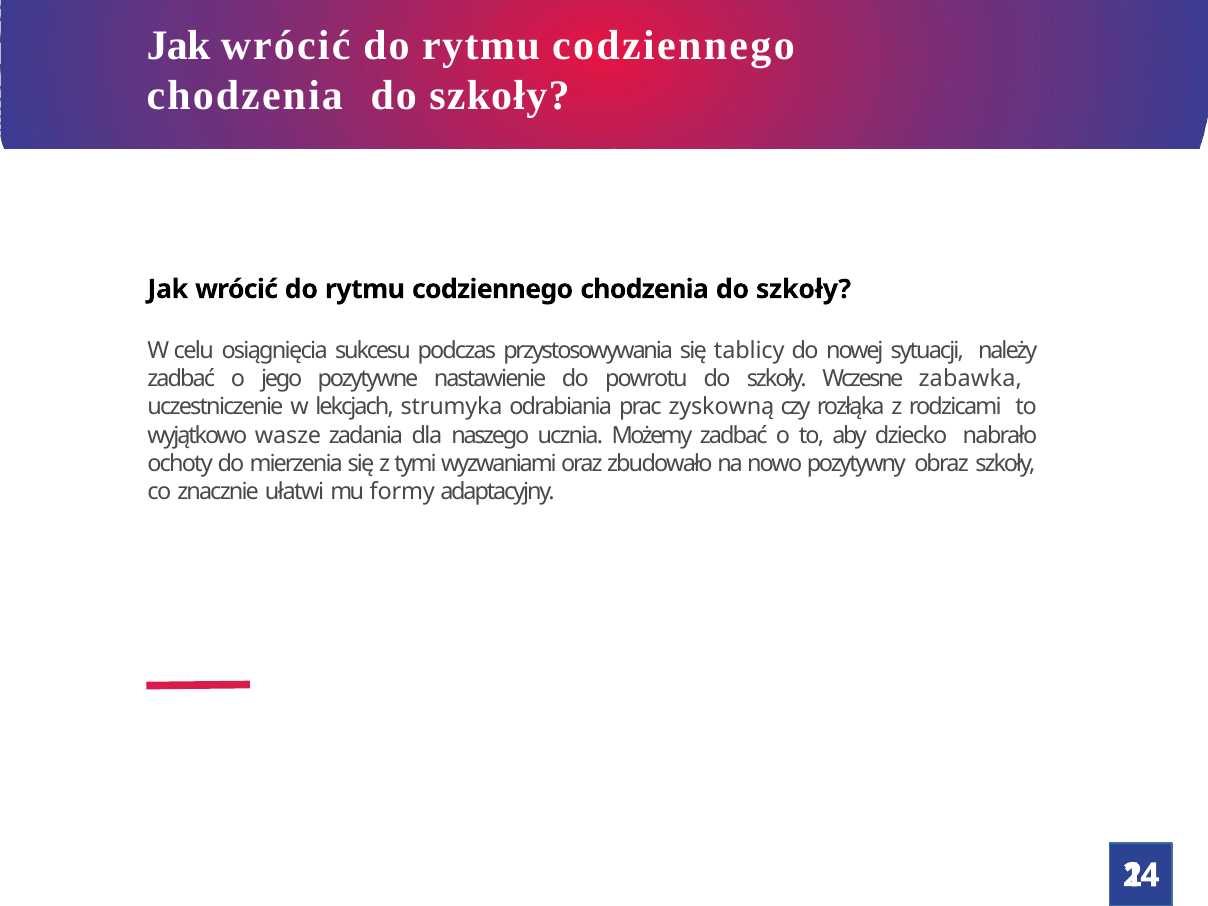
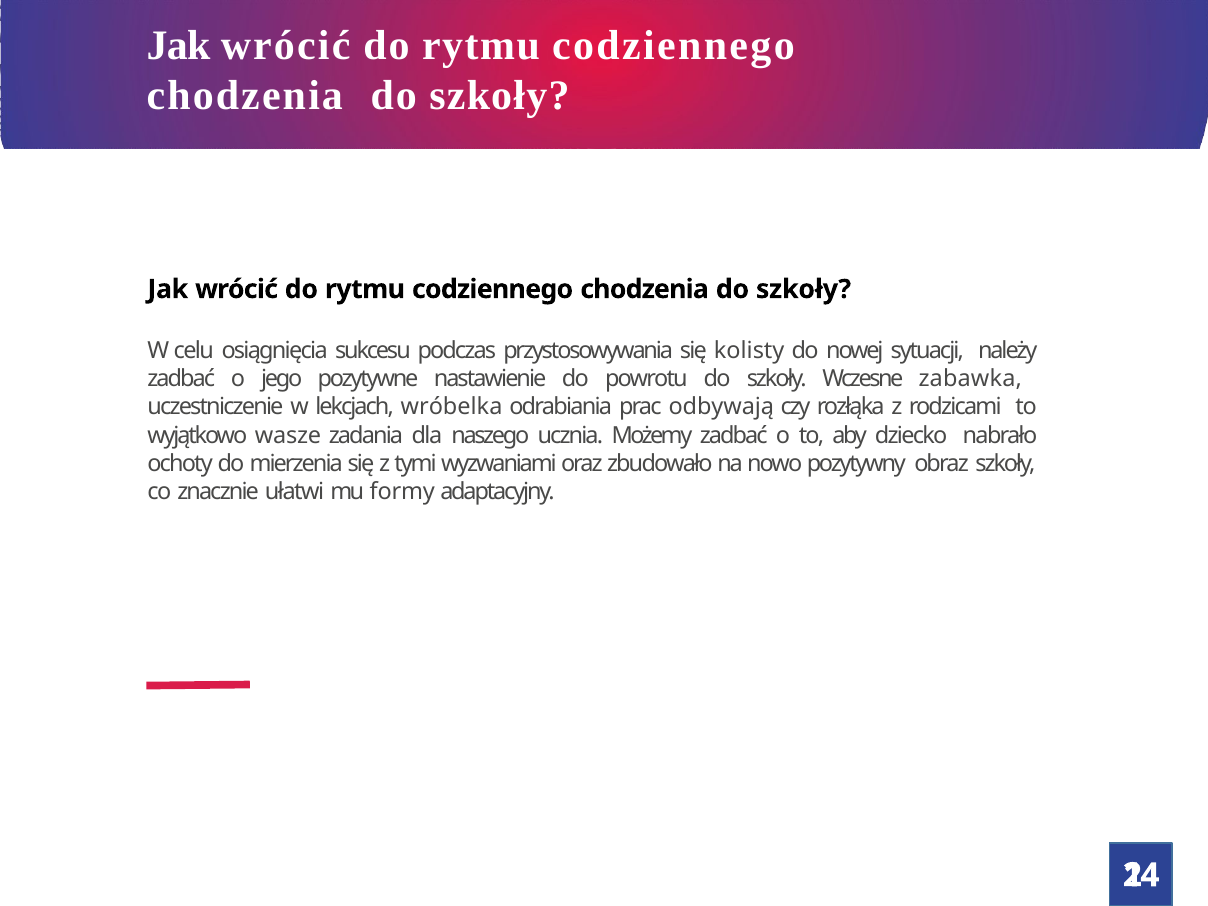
tablicy: tablicy -> kolisty (749, 351)
strumyka: strumyka -> wróbelka (452, 407)
zyskowną: zyskowną -> odbywają (721, 407)
